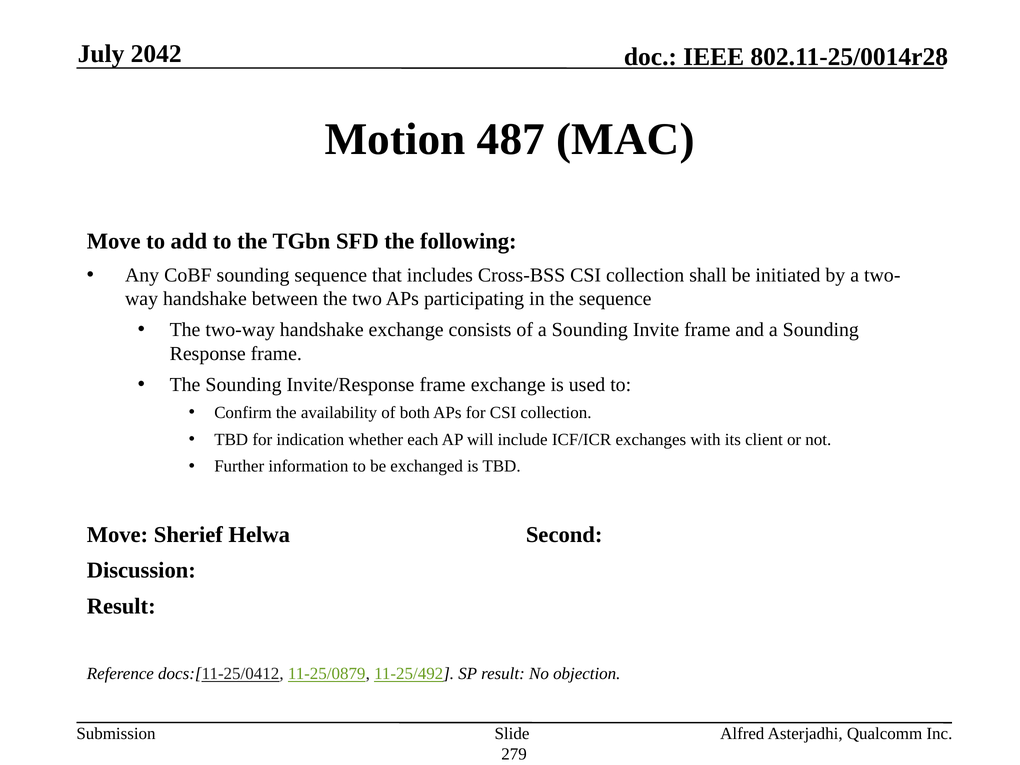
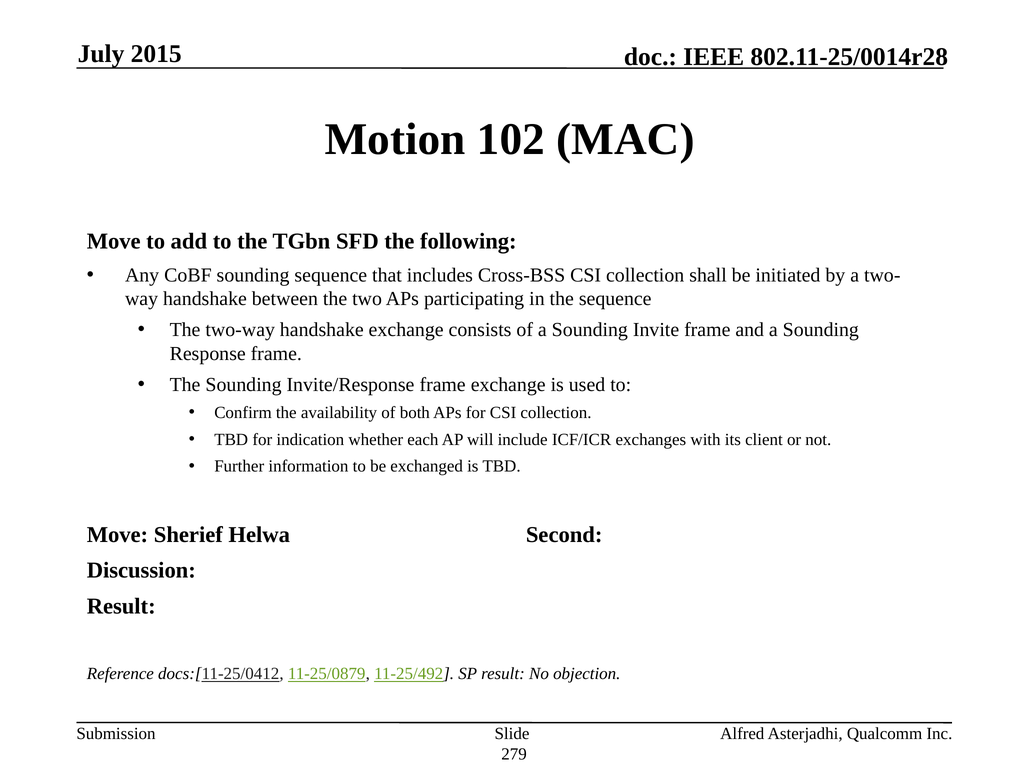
2042: 2042 -> 2015 (156, 54)
487: 487 -> 102 (511, 139)
